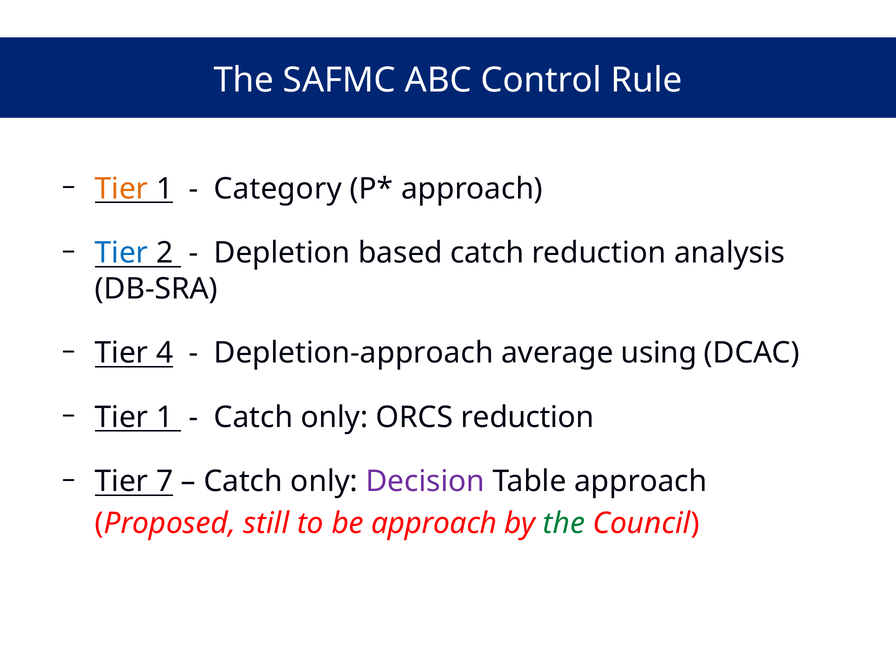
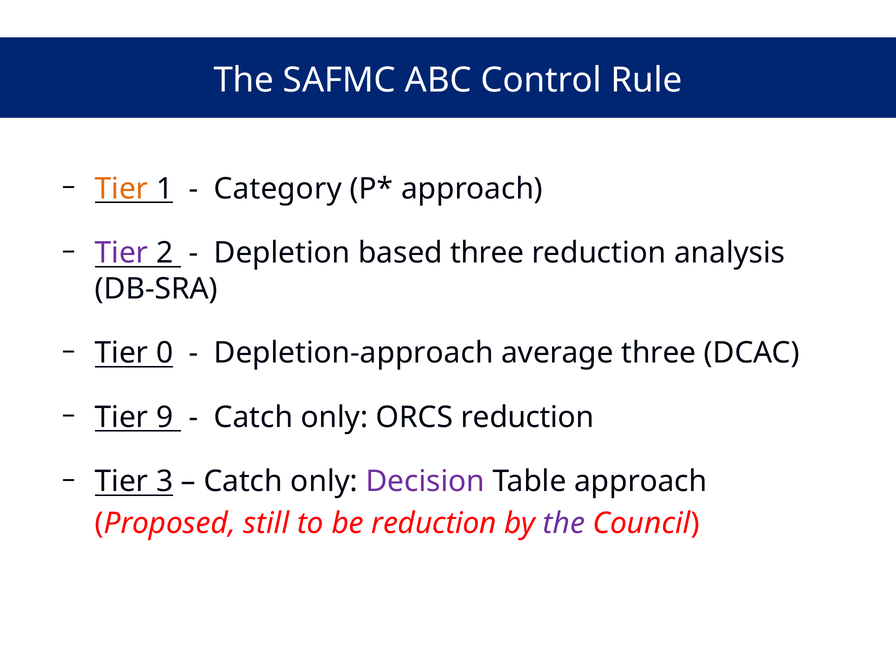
Tier colour: blue -> purple (122, 253)
based catch: catch -> three (487, 253)
4: 4 -> 0 (165, 353)
average using: using -> three (659, 353)
1: 1 -> 9 (165, 417)
7: 7 -> 3 (165, 481)
be approach: approach -> reduction (434, 523)
the colour: green -> purple (564, 523)
